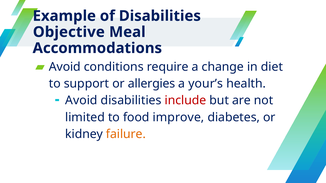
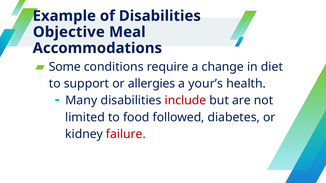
Avoid: Avoid -> Some (65, 67)
Avoid: Avoid -> Many (81, 101)
improve: improve -> followed (179, 117)
failure colour: orange -> red (126, 134)
